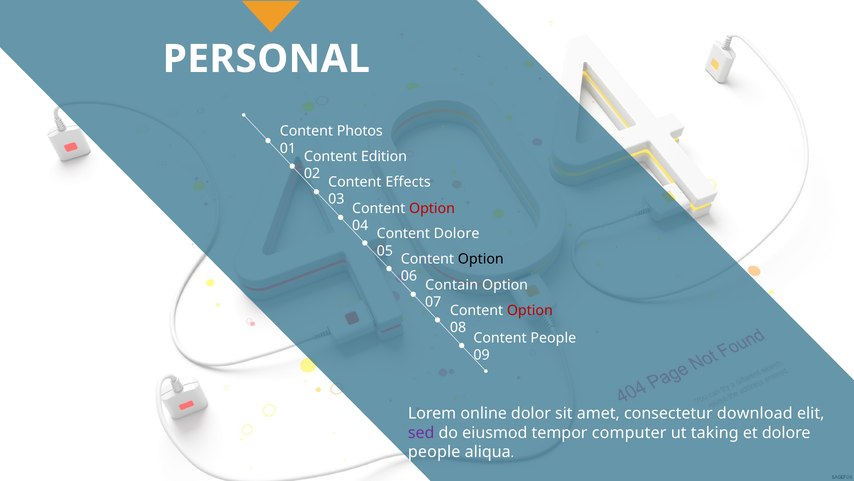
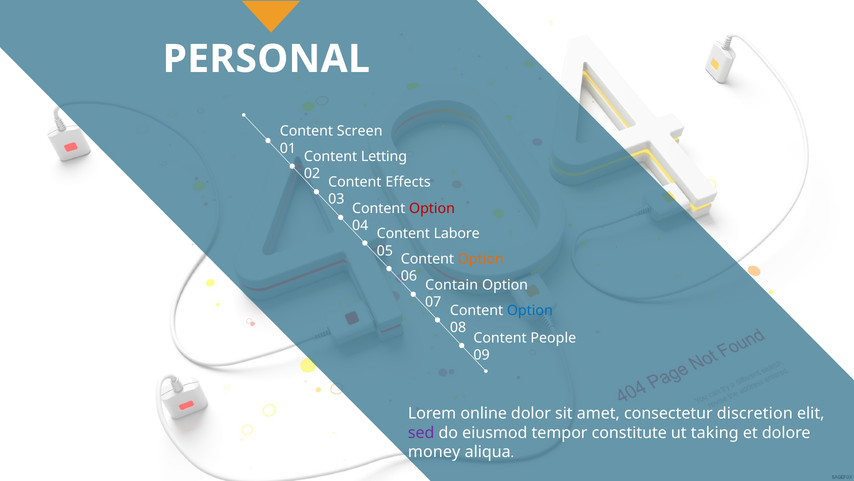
Photos: Photos -> Screen (360, 131)
Edition: Edition -> Letting (384, 156)
Content Dolore: Dolore -> Labore (457, 233)
Option colour: black -> orange (481, 259)
Option colour: red -> blue (530, 310)
download: download -> discretion (755, 413)
computer: computer -> constitute (629, 432)
people: people -> money (434, 452)
